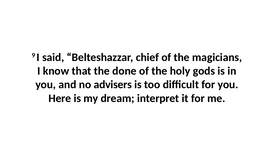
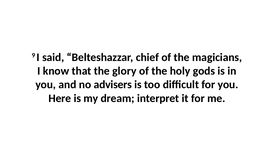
done: done -> glory (124, 71)
